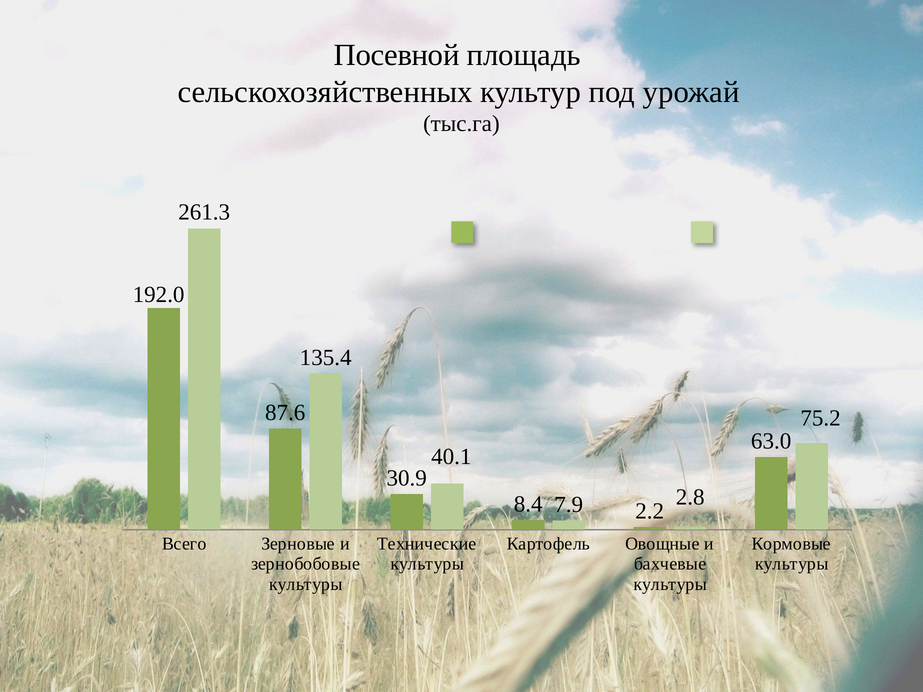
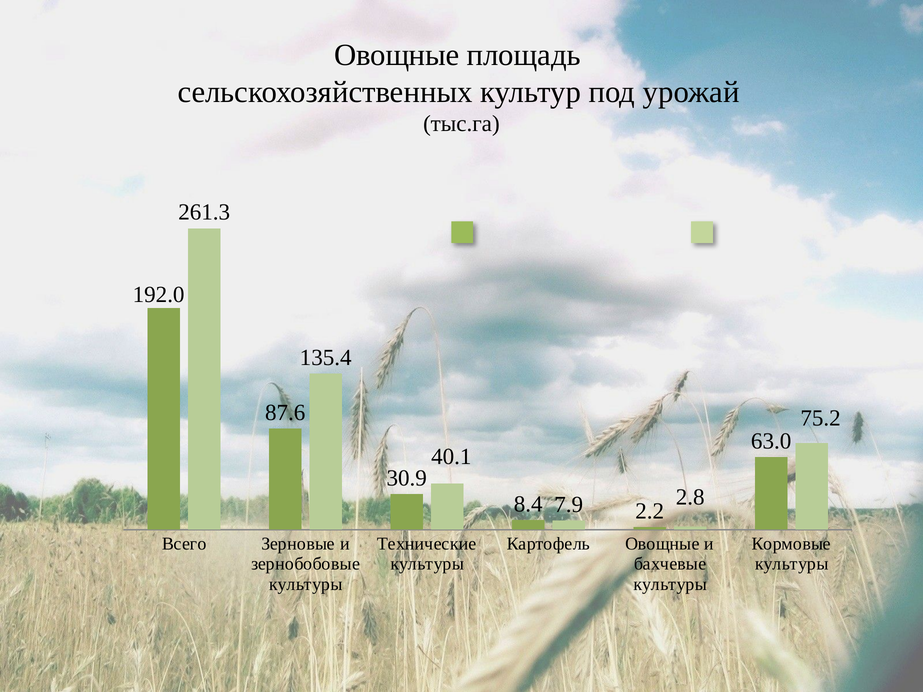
Посевной: Посевной -> Овощные (397, 55)
